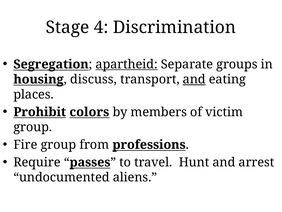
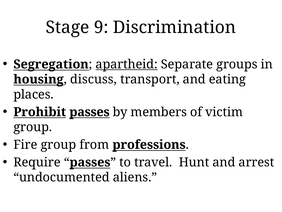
4: 4 -> 9 (101, 27)
and underline: present -> none (194, 79)
Prohibit colors: colors -> passes (89, 112)
